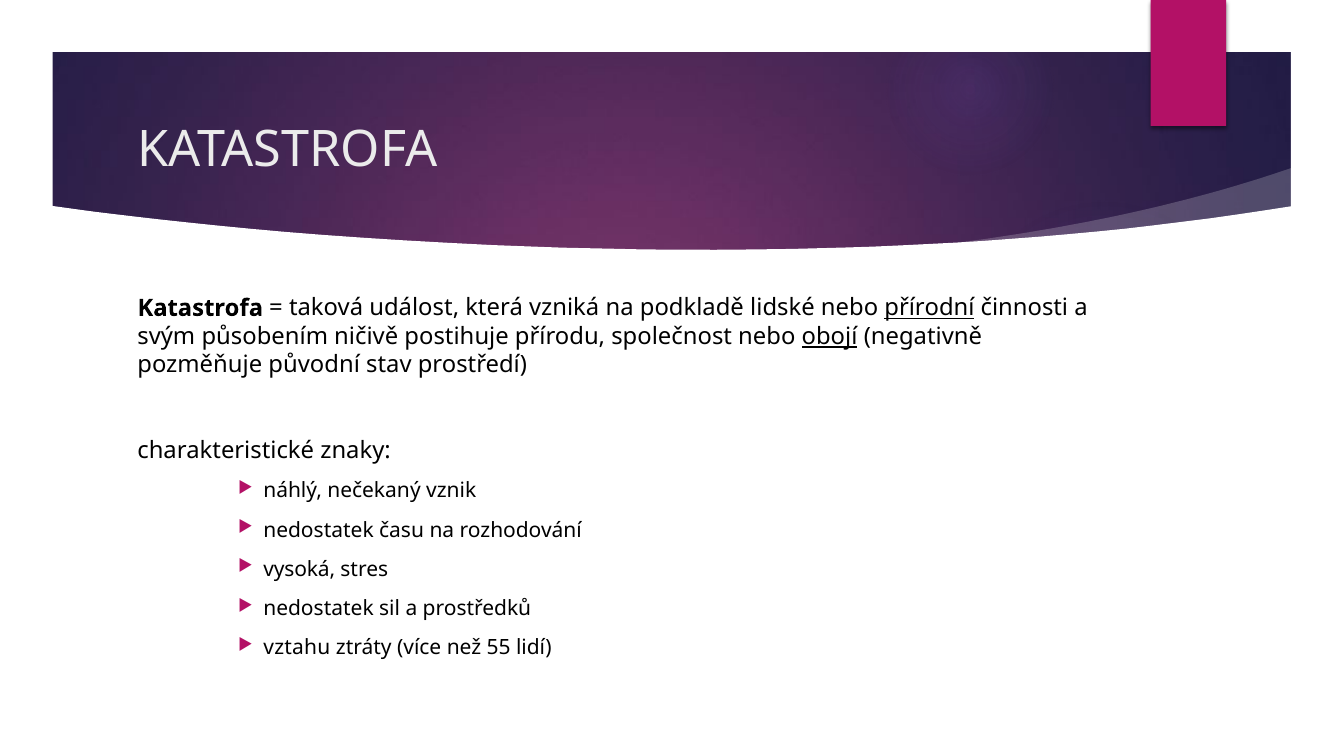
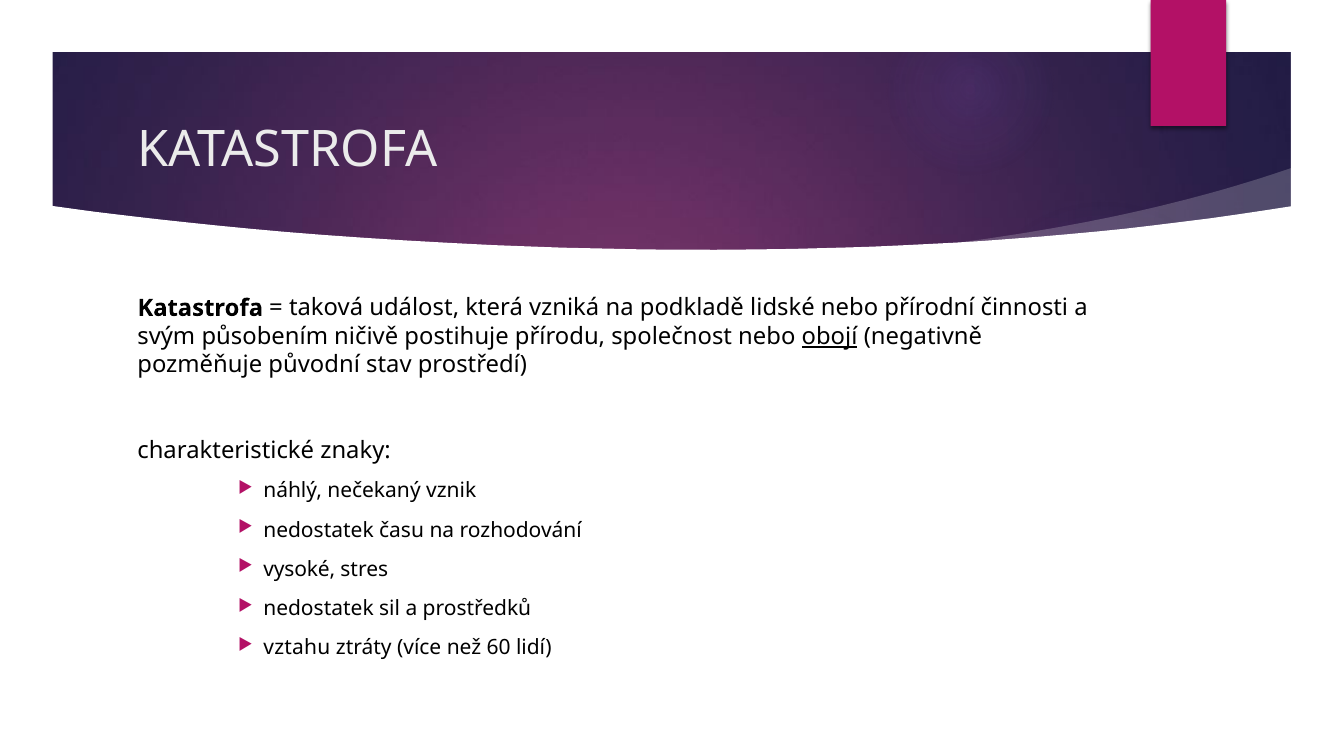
přírodní underline: present -> none (929, 308)
vysoká: vysoká -> vysoké (299, 569)
55: 55 -> 60 (499, 648)
